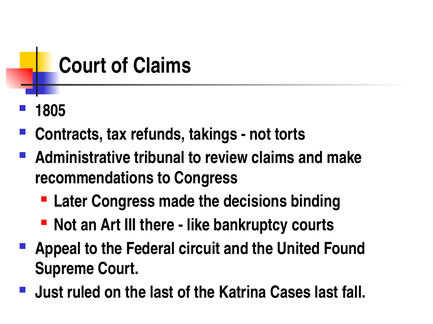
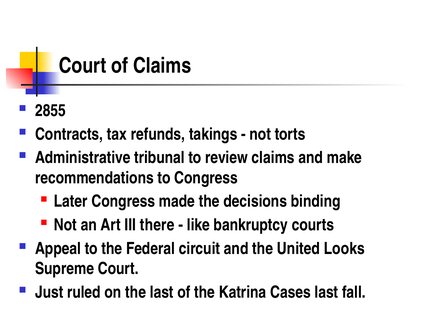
1805: 1805 -> 2855 (50, 111)
Found: Found -> Looks (344, 249)
